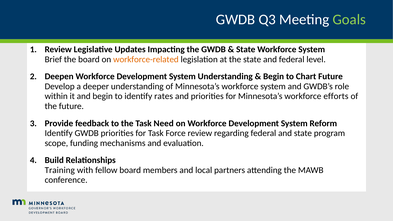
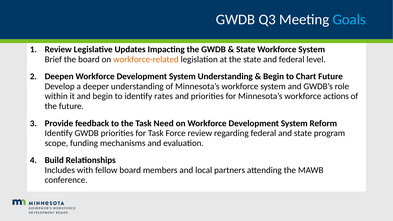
Goals colour: light green -> light blue (349, 20)
efforts: efforts -> actions (336, 96)
Training: Training -> Includes (60, 170)
